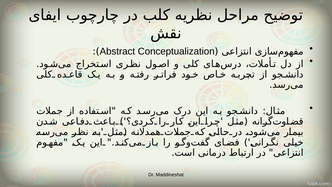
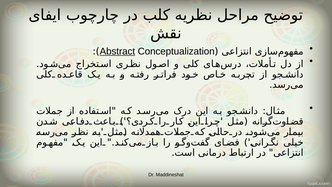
Abstract underline: none -> present (117, 51)
